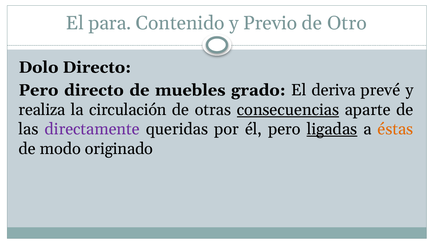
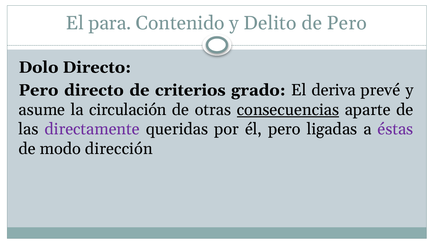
Previo: Previo -> Delito (270, 23)
de Otro: Otro -> Pero (347, 23)
muebles: muebles -> criterios (190, 90)
realiza: realiza -> asume (42, 110)
ligadas underline: present -> none (332, 129)
éstas colour: orange -> purple (395, 129)
originado: originado -> dirección (119, 149)
